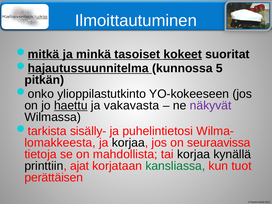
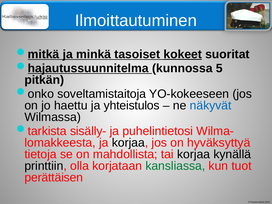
ylioppilastutkinto: ylioppilastutkinto -> soveltamistaitoja (102, 94)
haettu underline: present -> none (71, 106)
vakavasta: vakavasta -> yhteistulos (132, 106)
näkyvät colour: purple -> blue (211, 106)
seuraavissa: seuraavissa -> hyväksyttyä (219, 143)
ajat: ajat -> olla (80, 166)
